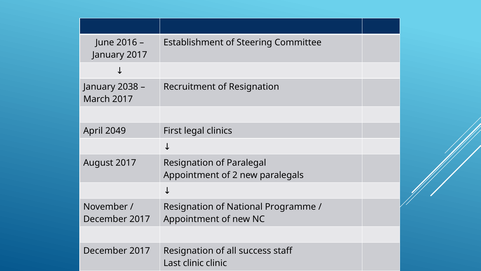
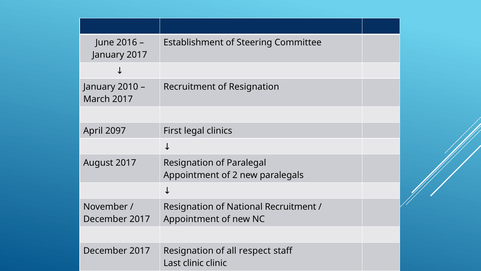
2038: 2038 -> 2010 (128, 87)
2049: 2049 -> 2097 (116, 131)
National Programme: Programme -> Recruitment (291, 207)
success: success -> respect (255, 251)
